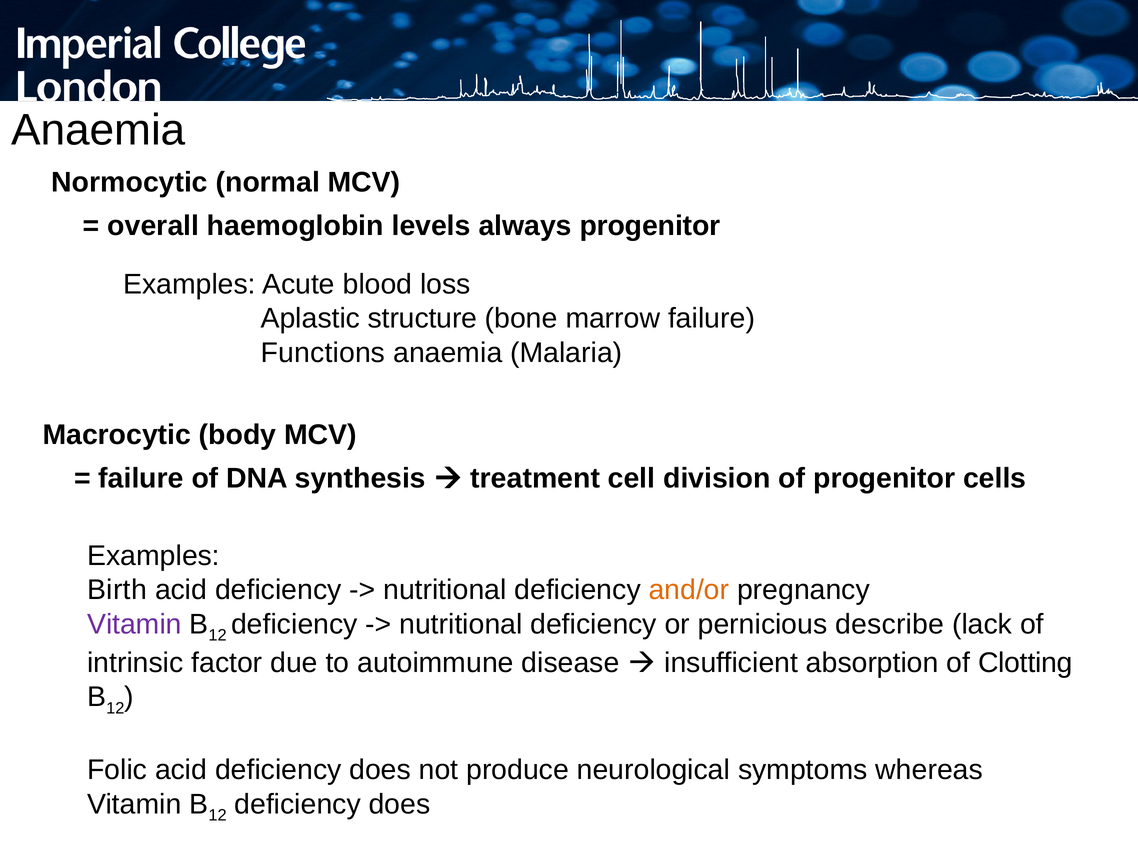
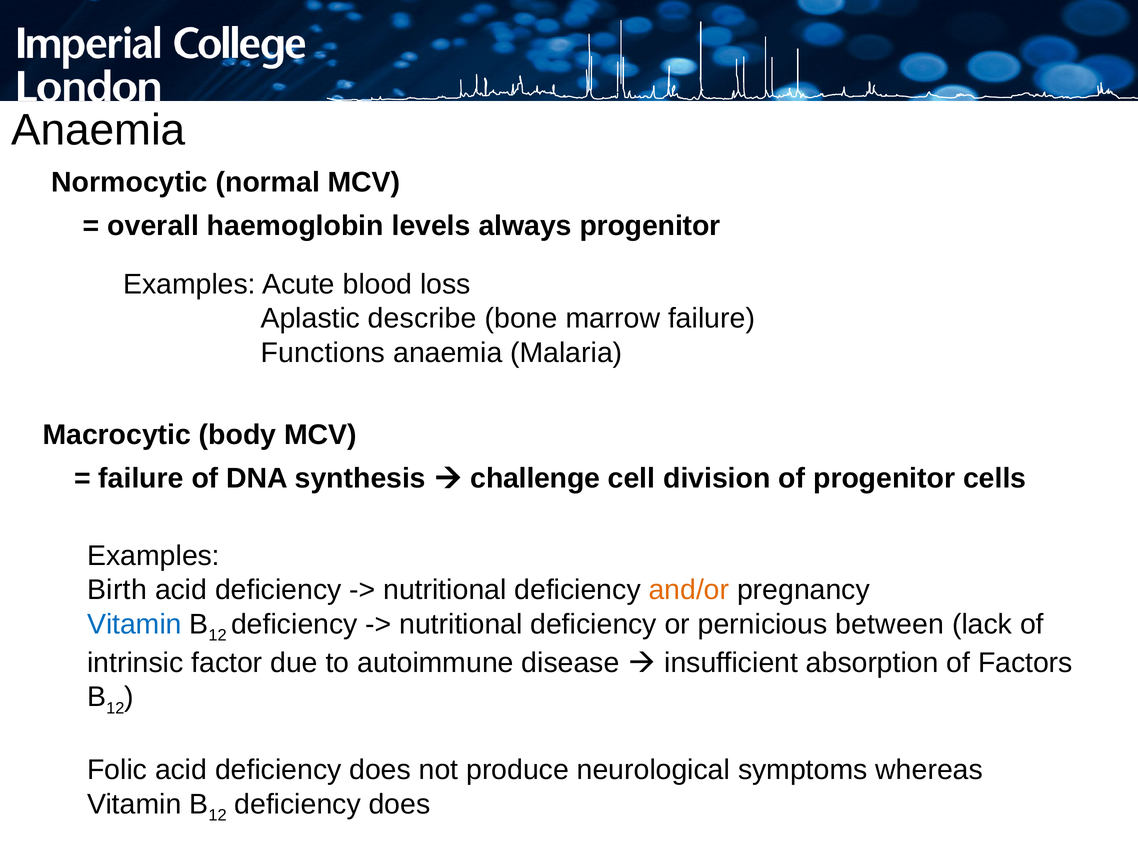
structure: structure -> describe (422, 319)
treatment: treatment -> challenge (535, 479)
Vitamin colour: purple -> blue (134, 625)
describe: describe -> between (890, 625)
Clotting: Clotting -> Factors (1025, 663)
